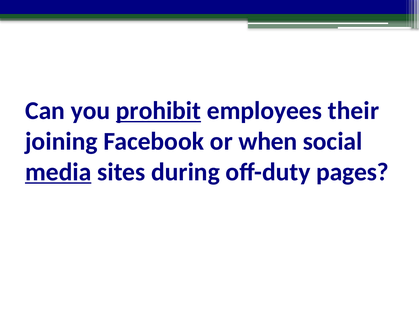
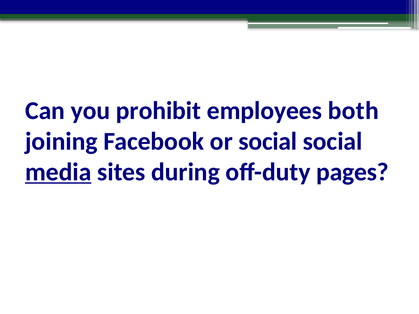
prohibit underline: present -> none (159, 111)
their: their -> both (353, 111)
or when: when -> social (268, 141)
